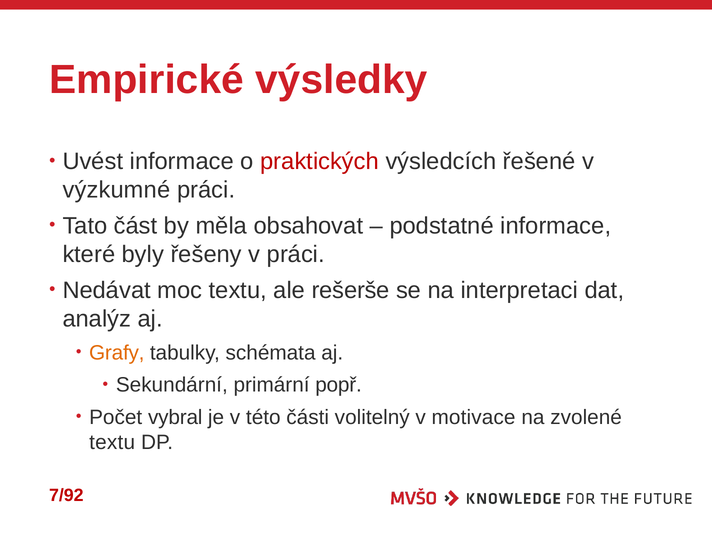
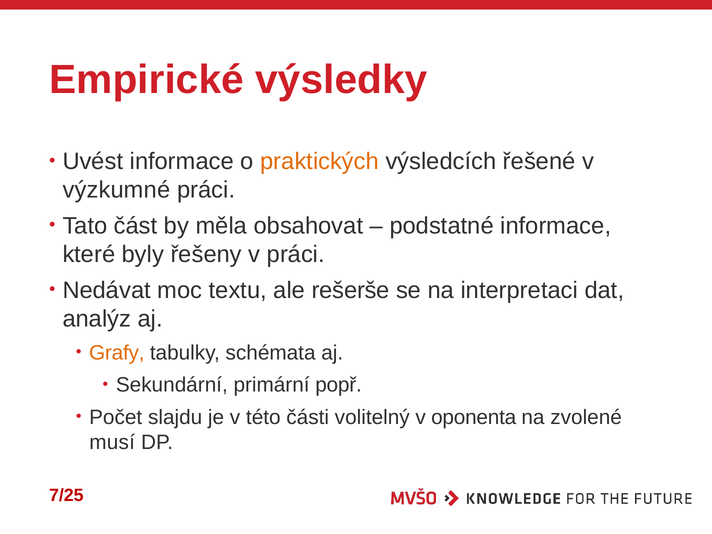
praktických colour: red -> orange (320, 162)
vybral: vybral -> slajdu (175, 417)
motivace: motivace -> oponenta (474, 417)
textu: textu -> musí (112, 442)
7/92: 7/92 -> 7/25 (66, 495)
